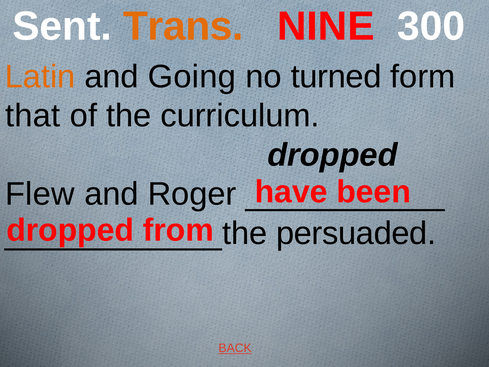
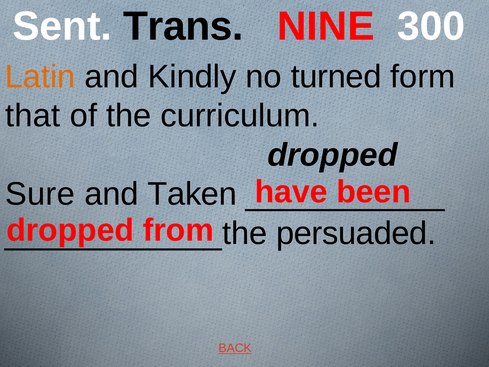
Trans colour: orange -> black (183, 26)
Going: Going -> Kindly (192, 77)
Flew: Flew -> Sure (40, 194)
Roger: Roger -> Taken (192, 194)
